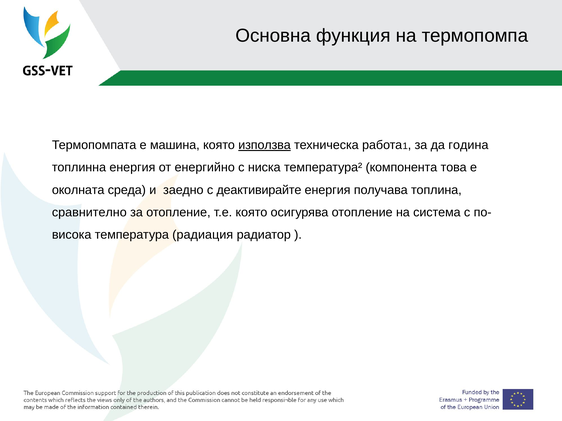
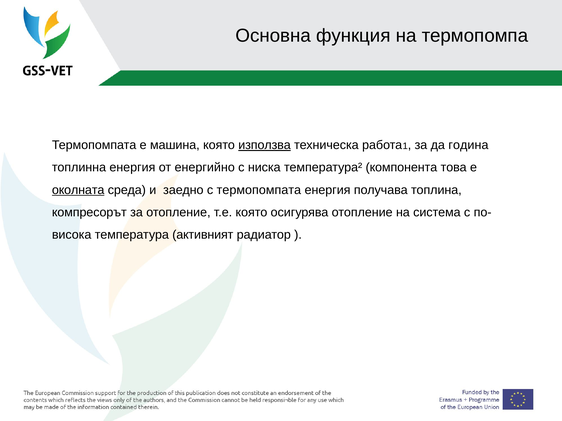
околната underline: none -> present (78, 190)
с деактивирайте: деактивирайте -> термопомпата (259, 190)
сравнително: сравнително -> компресорът (89, 213)
радиация: радиация -> активният (203, 235)
